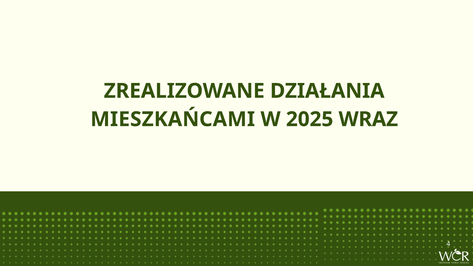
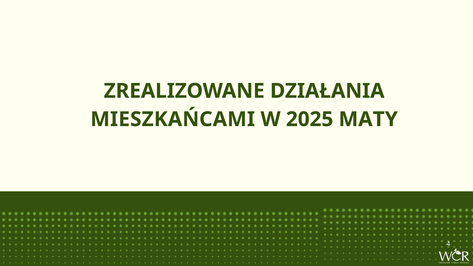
WRAZ: WRAZ -> MATY (368, 119)
